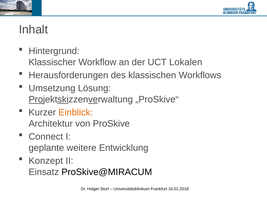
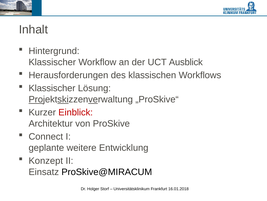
Lokalen: Lokalen -> Ausblick (186, 62)
Umsetzung: Umsetzung -> Klassischer (52, 88)
Einblick colour: orange -> red (76, 112)
